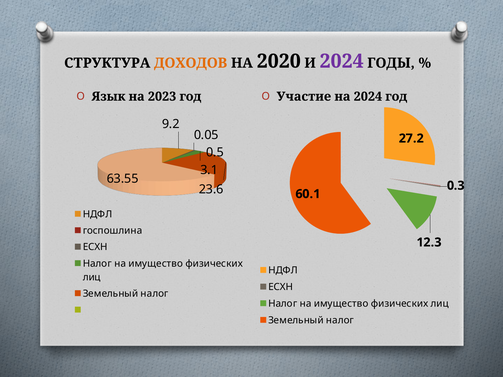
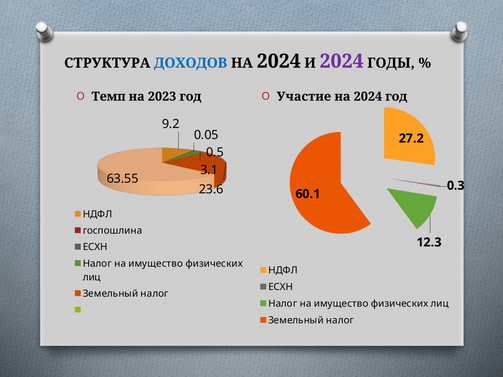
ДОХОДОВ colour: orange -> blue (191, 63)
2020: 2020 -> 2024 (279, 61)
Язык: Язык -> Темп (109, 97)
